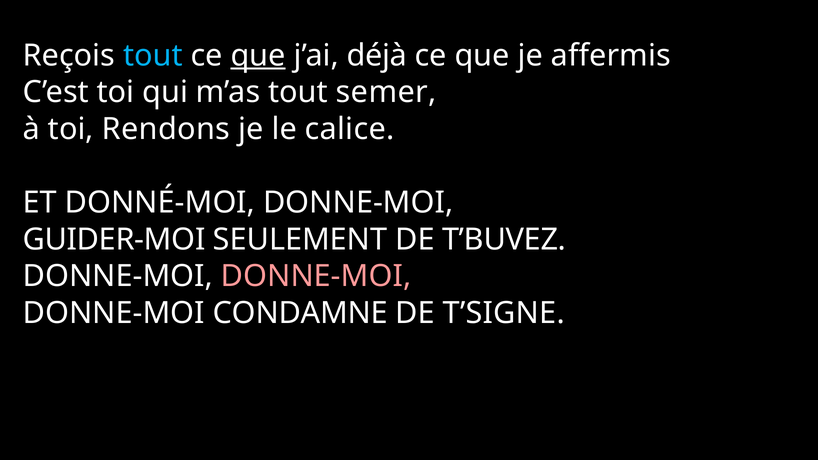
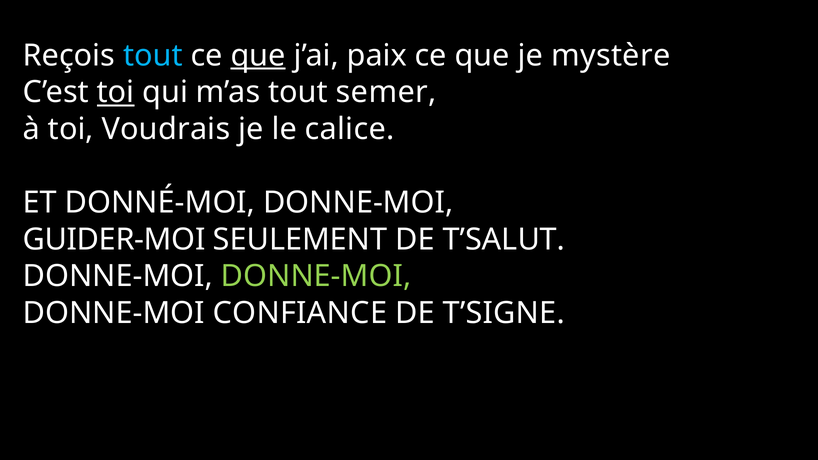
déjà: déjà -> paix (377, 55)
affermis: affermis -> mystère (611, 55)
toi underline: none -> present (116, 92)
Rendons: Rendons -> Voudrais (166, 129)
T’BUVEZ: T’BUVEZ -> T’SALUT (504, 239)
DONNE-MOI colour: pink -> light green (316, 276)
CONDAMNE: CONDAMNE -> CONFIANCE (300, 313)
